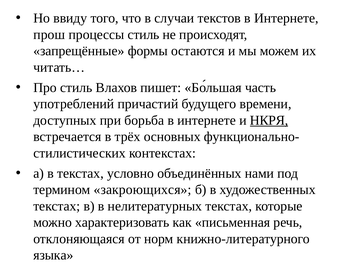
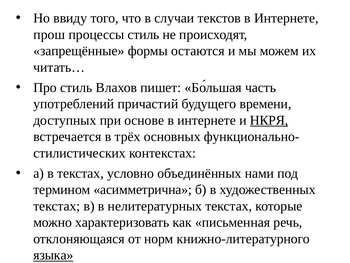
борьба: борьба -> основе (144, 120)
закроющихся: закроющихся -> асимметрична (143, 189)
языка underline: none -> present (53, 255)
